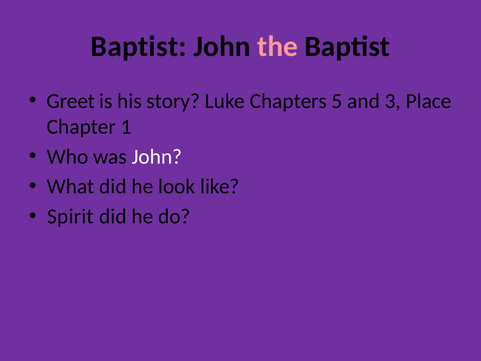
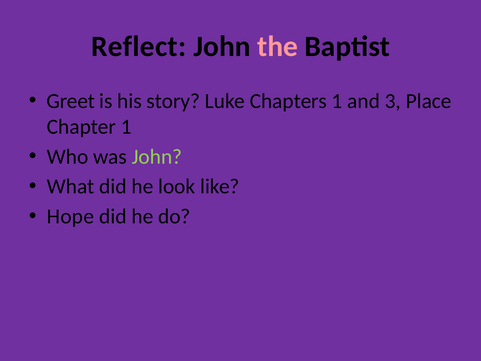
Baptist: Baptist -> Reflect (139, 47)
Chapters 5: 5 -> 1 (337, 101)
John colour: white -> light green (157, 157)
Spirit: Spirit -> Hope (71, 216)
